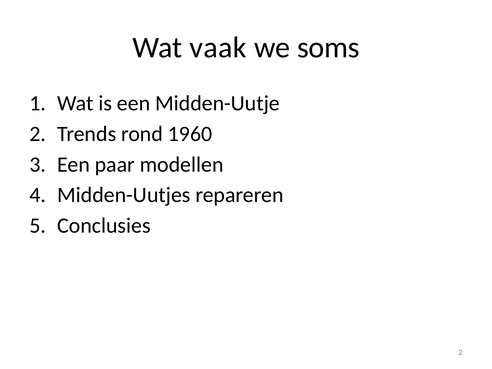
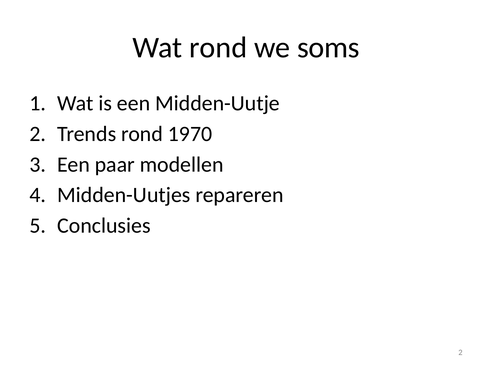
Wat vaak: vaak -> rond (218, 48)
1960: 1960 -> 1970 (190, 134)
